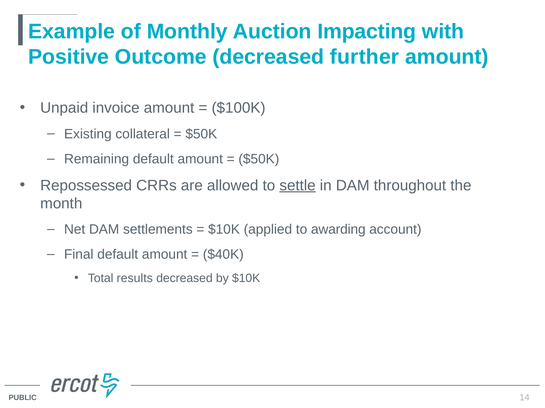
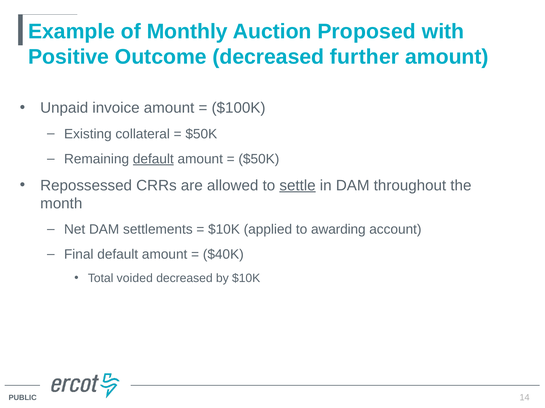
Impacting: Impacting -> Proposed (367, 31)
default underline: none -> present (153, 159)
results: results -> voided (135, 279)
